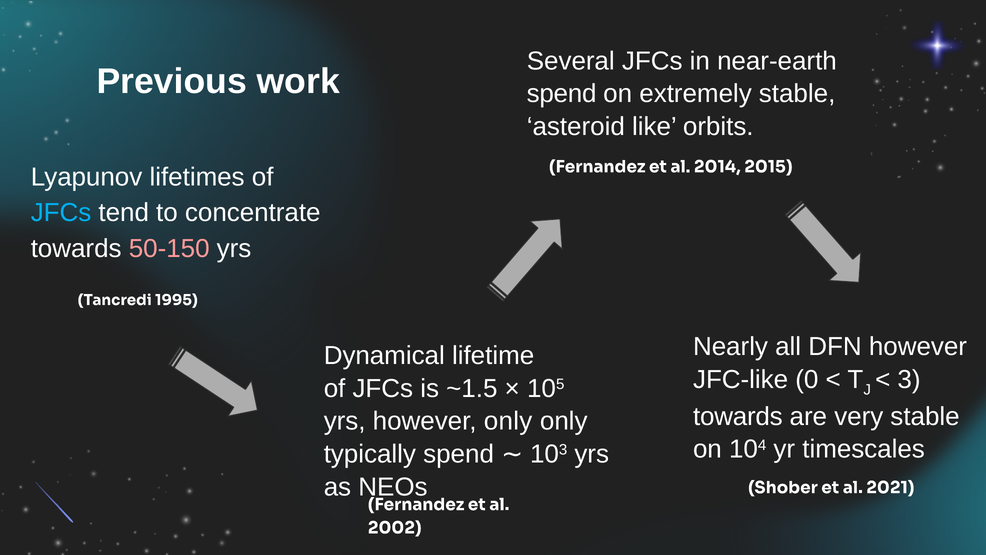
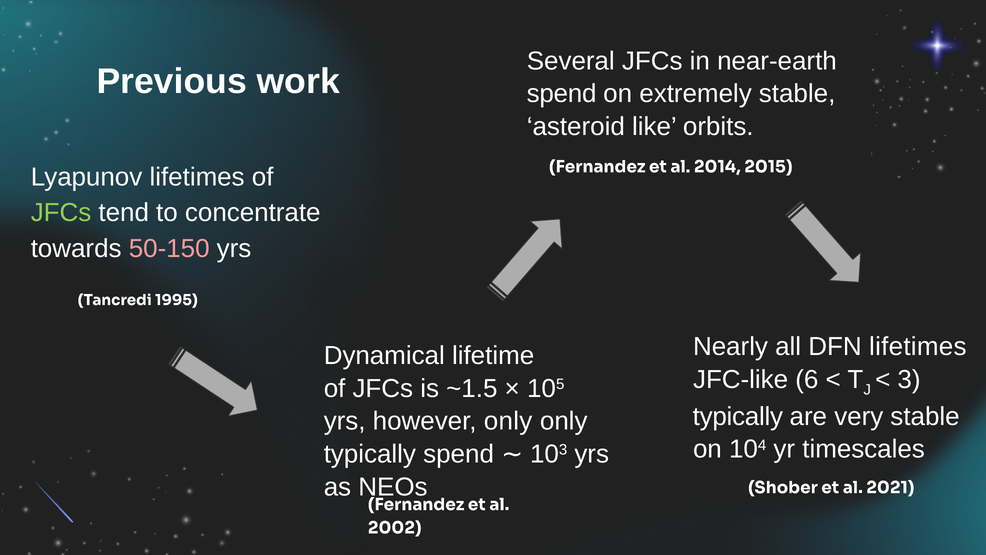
JFCs colour: light blue -> light green (61, 213)
DFN however: however -> lifetimes (918, 346)
0: 0 -> 6 (807, 379)
towards: towards -> typically (738, 416)
